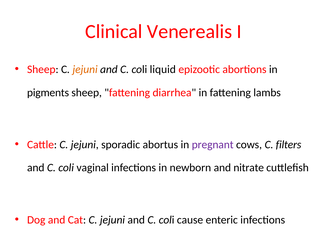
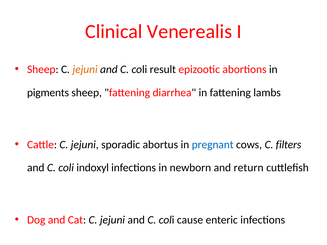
liquid: liquid -> result (163, 69)
pregnant colour: purple -> blue (213, 145)
vaginal: vaginal -> indoxyl (93, 168)
nitrate: nitrate -> return (249, 168)
